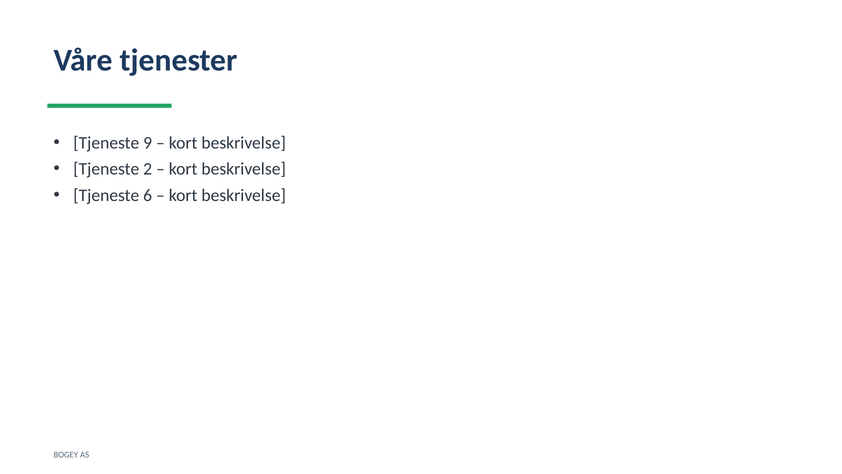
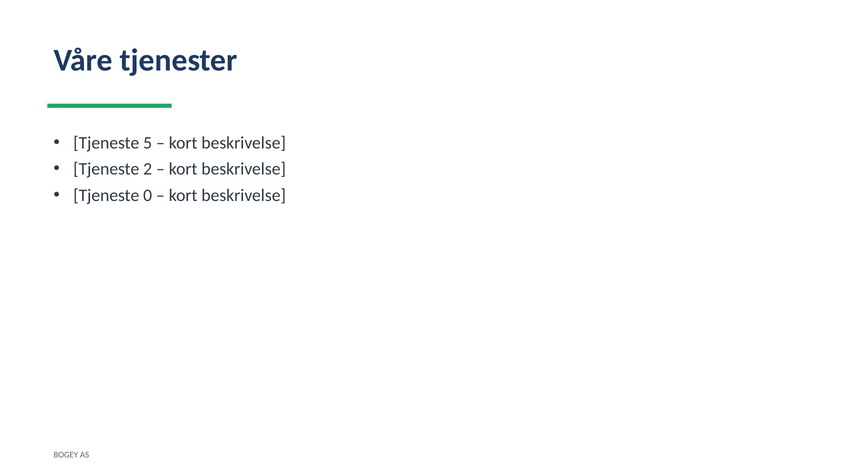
9: 9 -> 5 (148, 143)
6: 6 -> 0 (148, 195)
